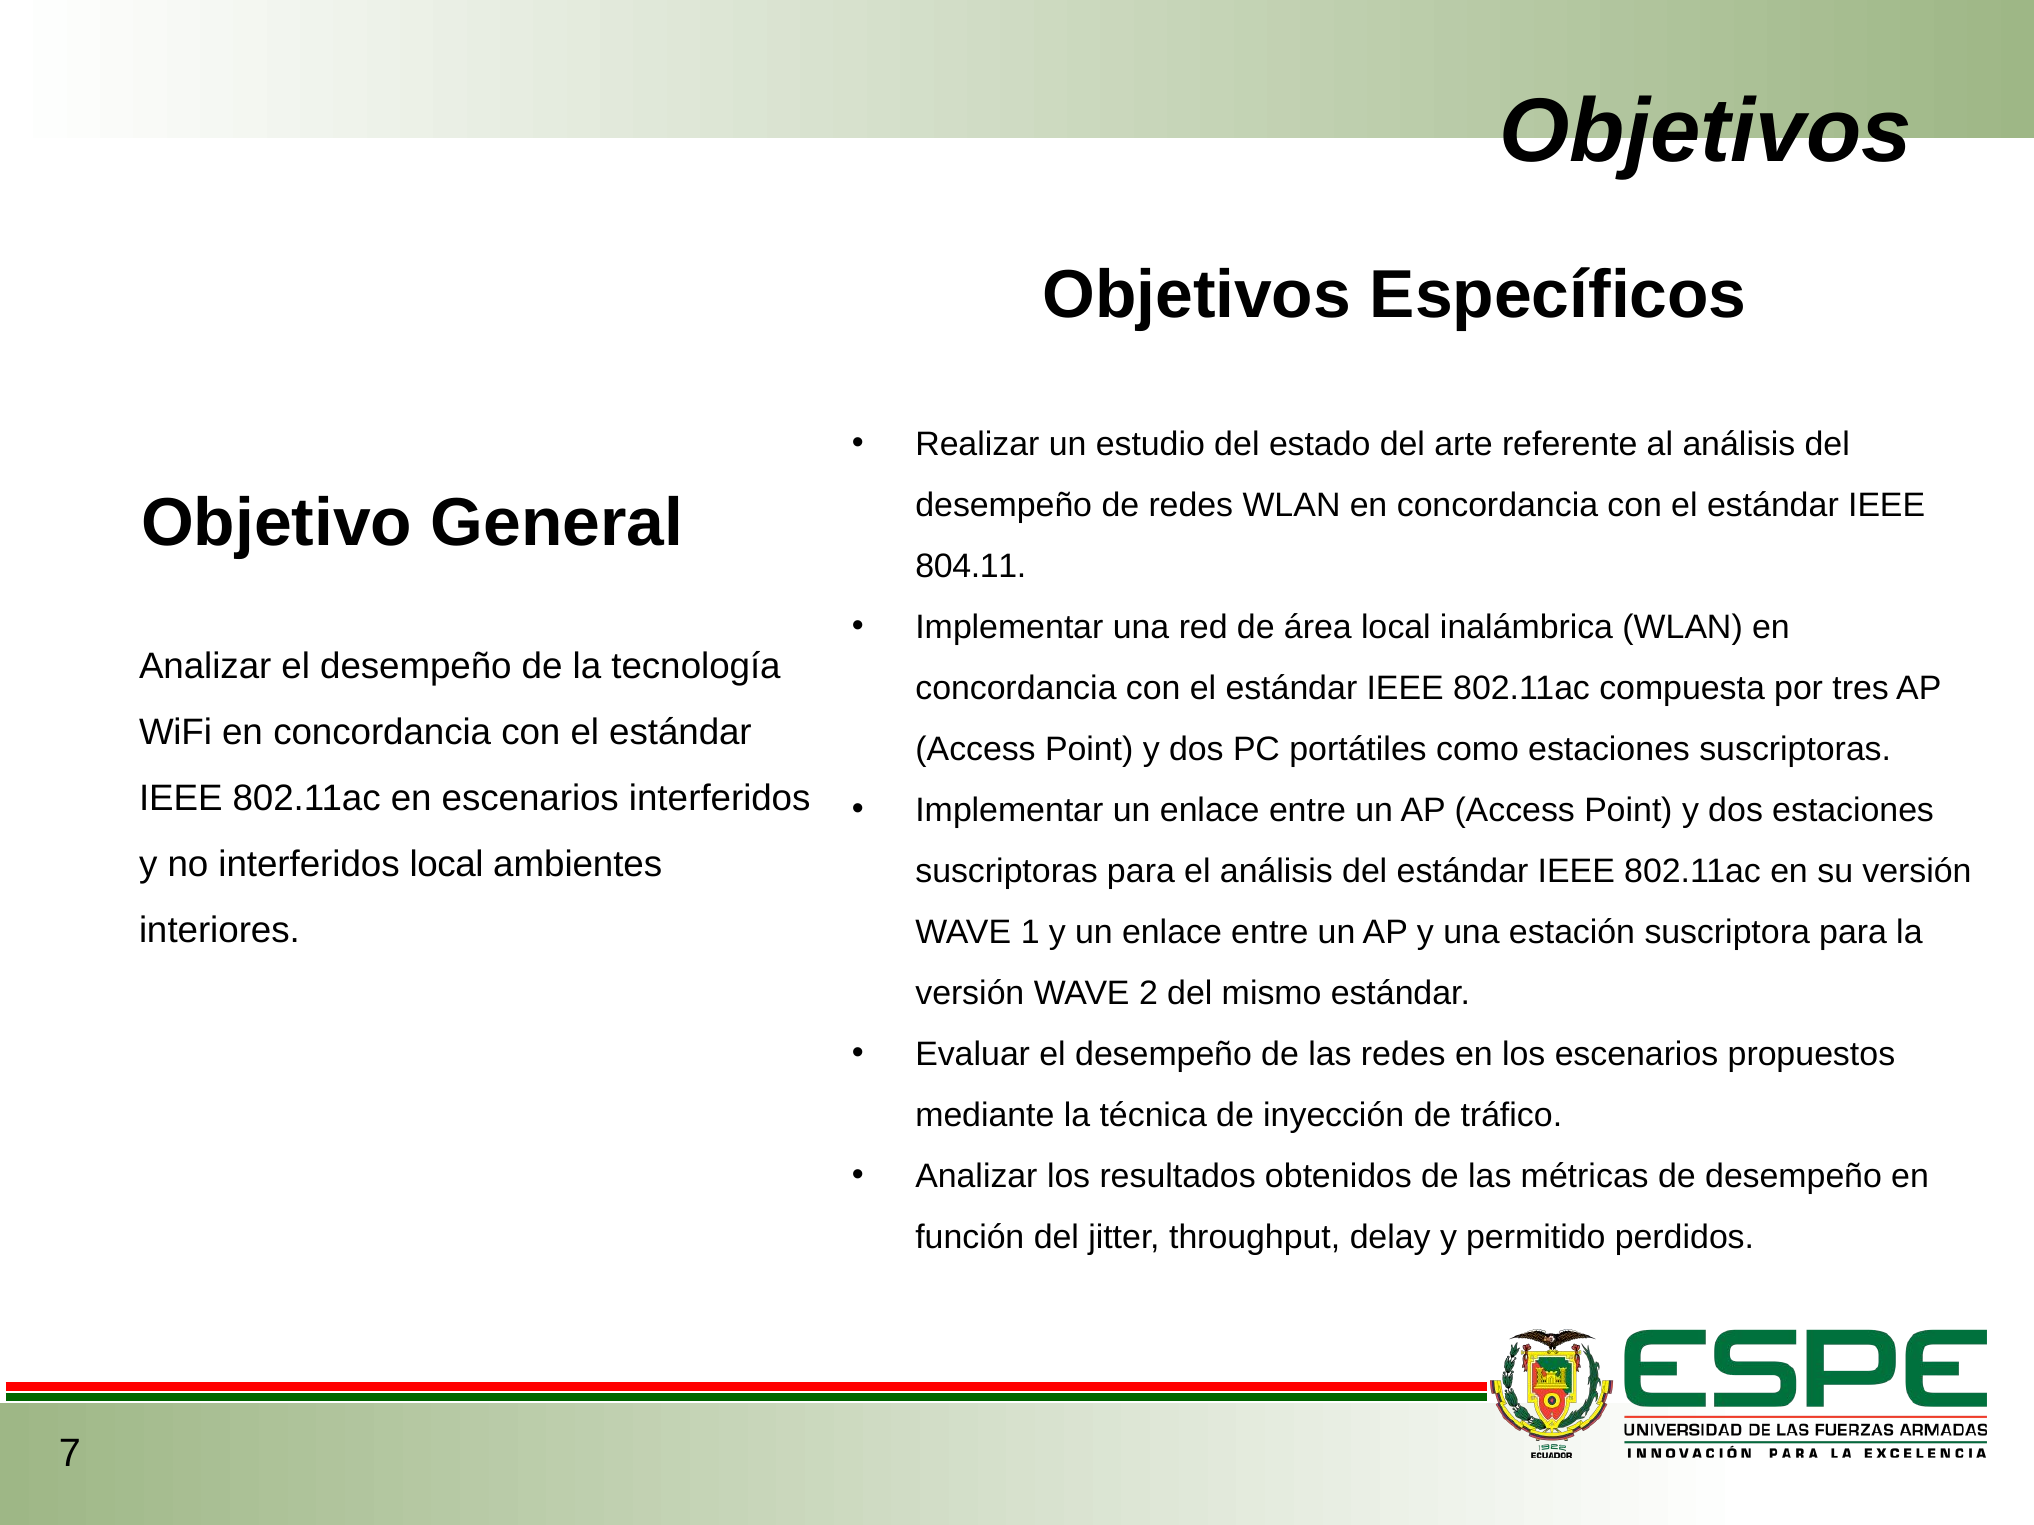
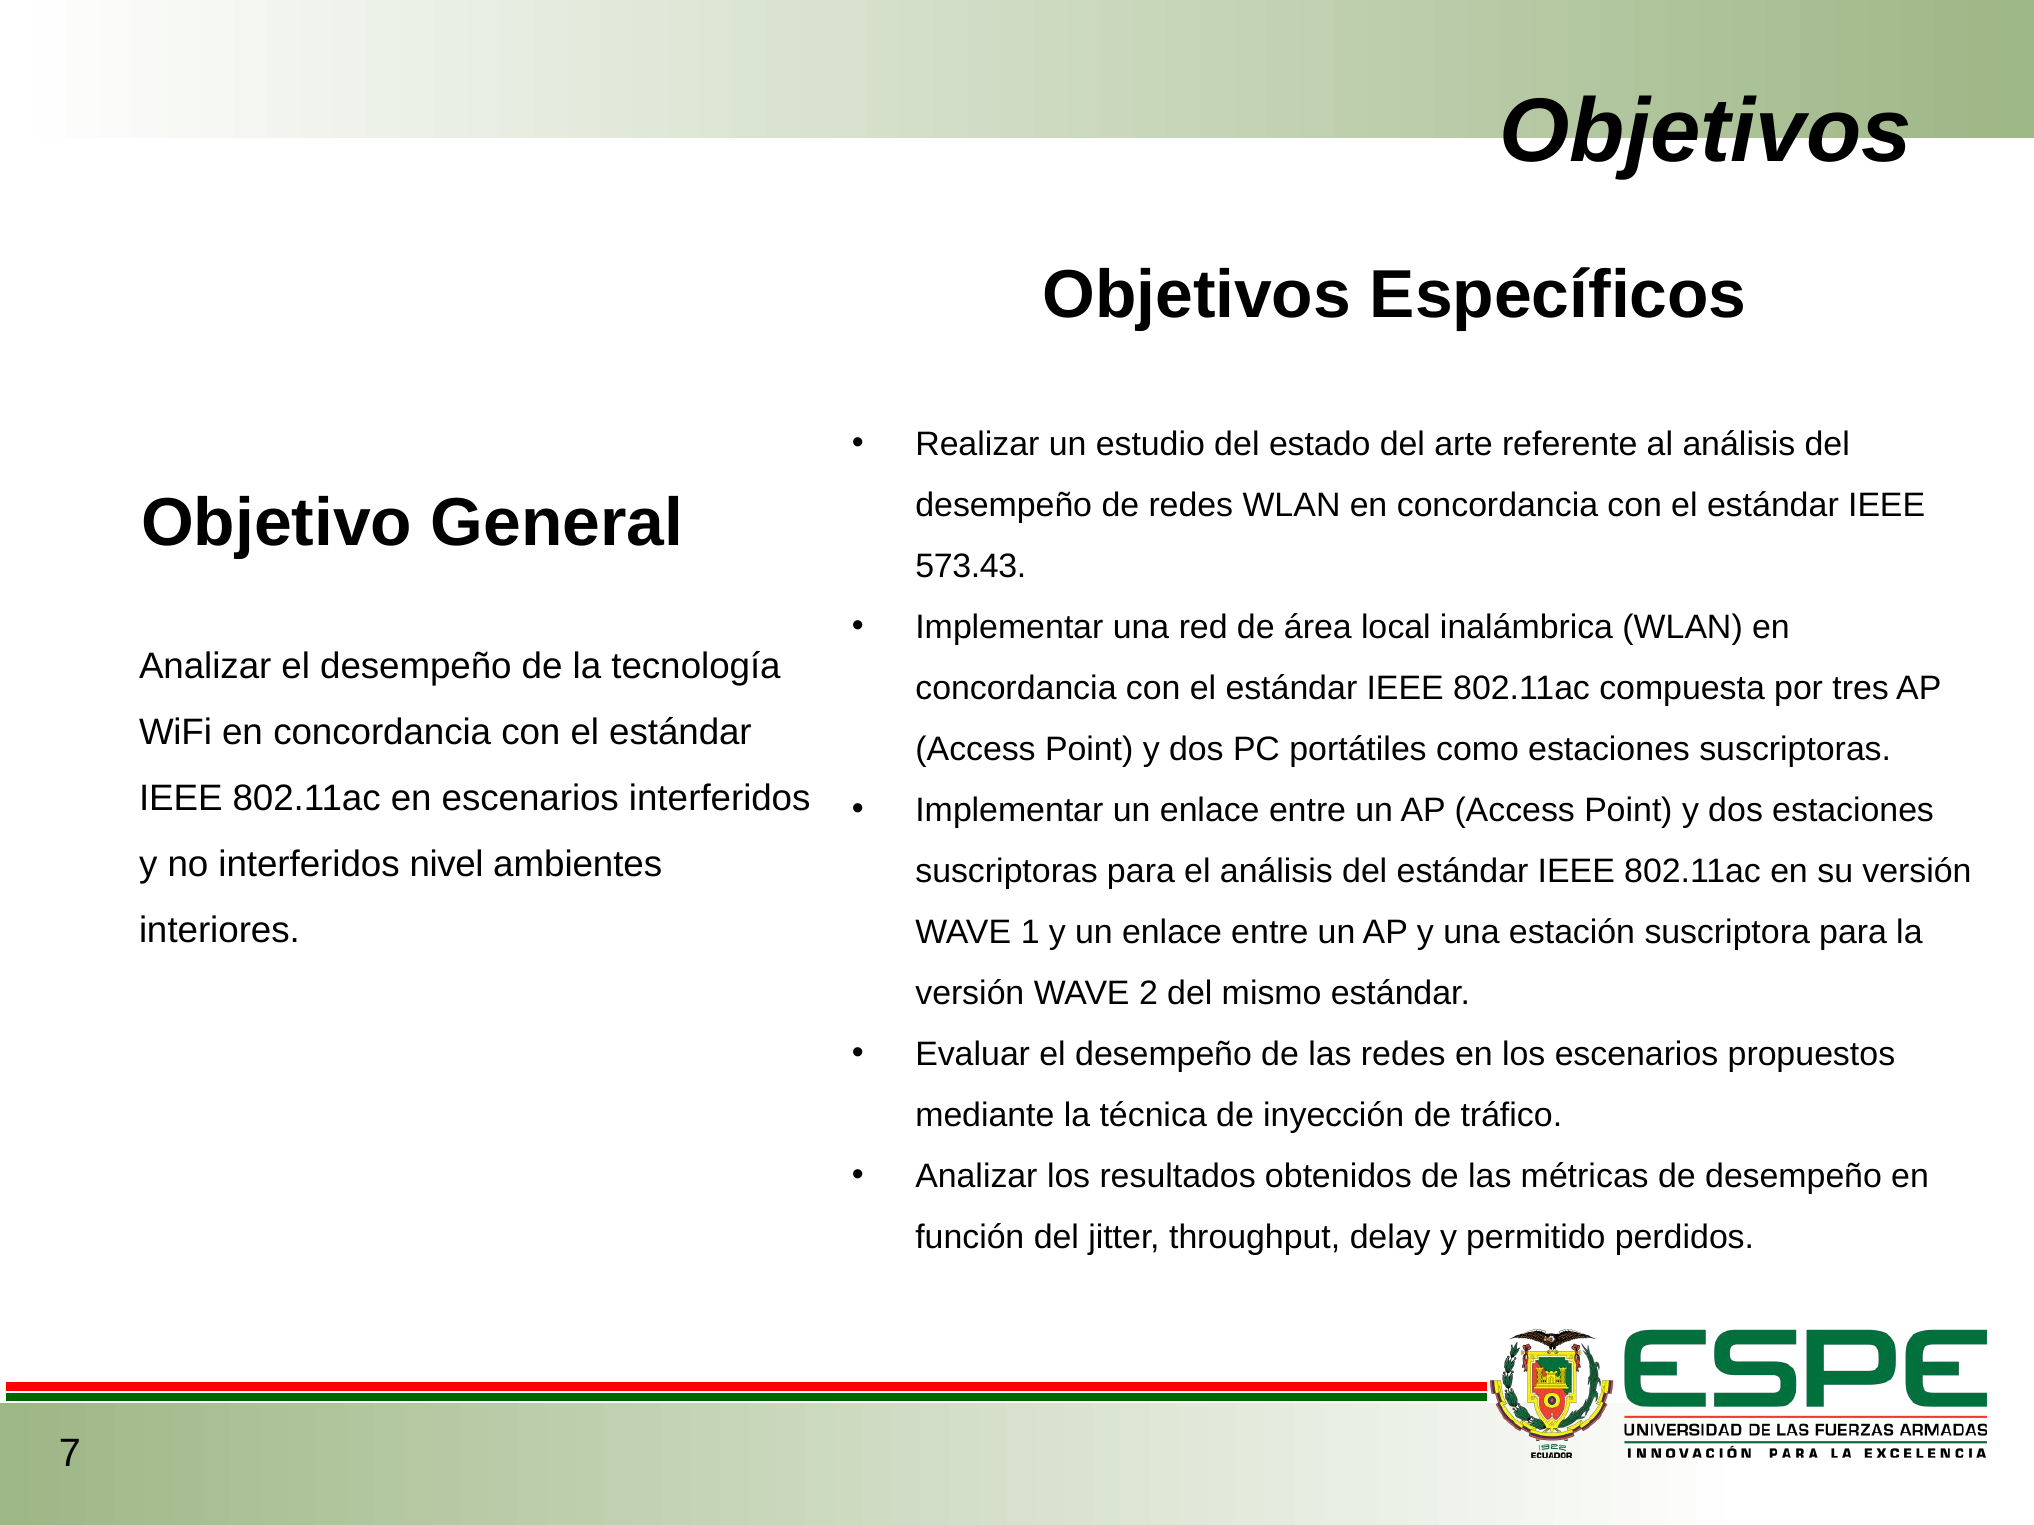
804.11: 804.11 -> 573.43 (971, 566)
interferidos local: local -> nivel (447, 865)
